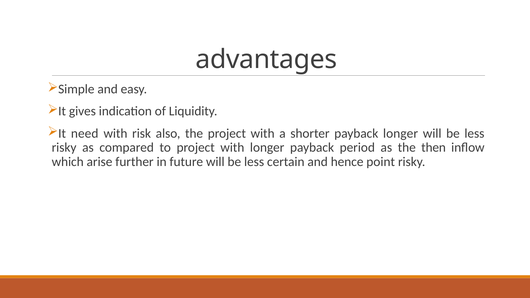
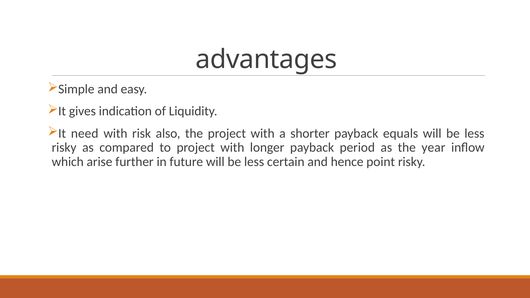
payback longer: longer -> equals (401, 133)
then: then -> year (433, 148)
